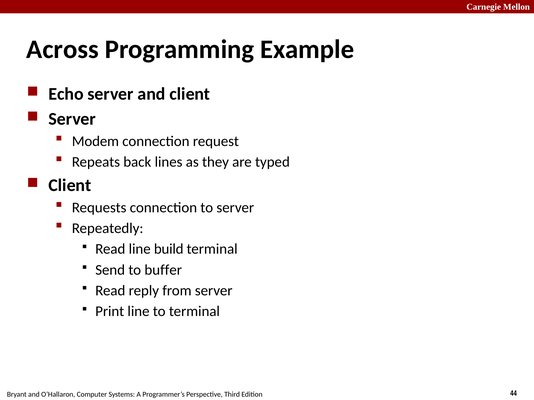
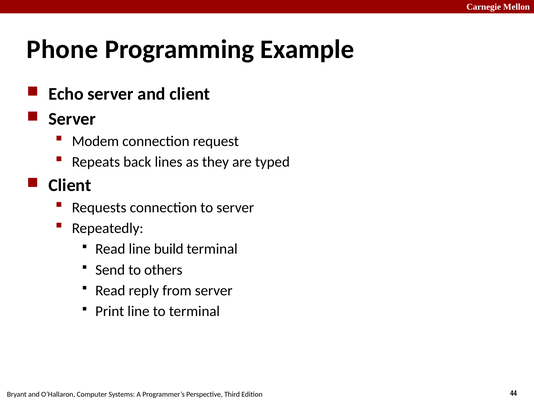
Across: Across -> Phone (62, 50)
buffer: buffer -> others (163, 270)
